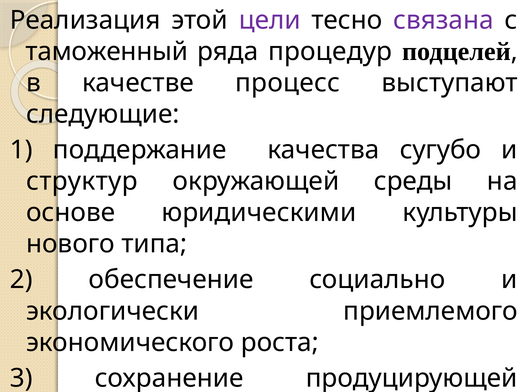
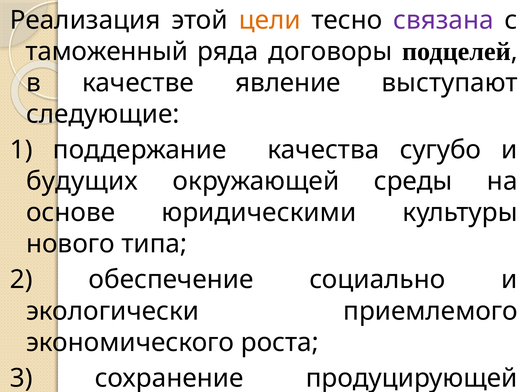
цели colour: purple -> orange (270, 20)
процедур: процедур -> договоры (330, 51)
процесс: процесс -> явление (288, 83)
структур: структур -> будущих (82, 181)
